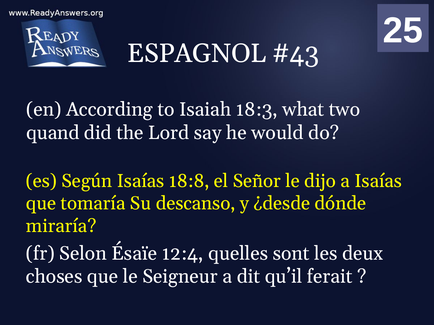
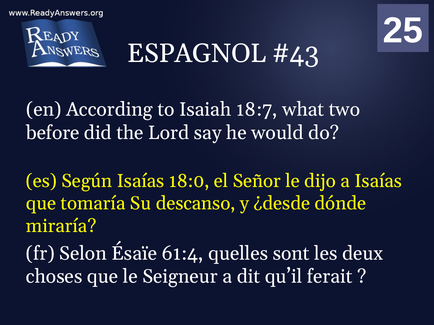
18:3: 18:3 -> 18:7 (257, 110)
quand: quand -> before (53, 133)
18:8: 18:8 -> 18:0 (189, 181)
12:4: 12:4 -> 61:4 (183, 254)
